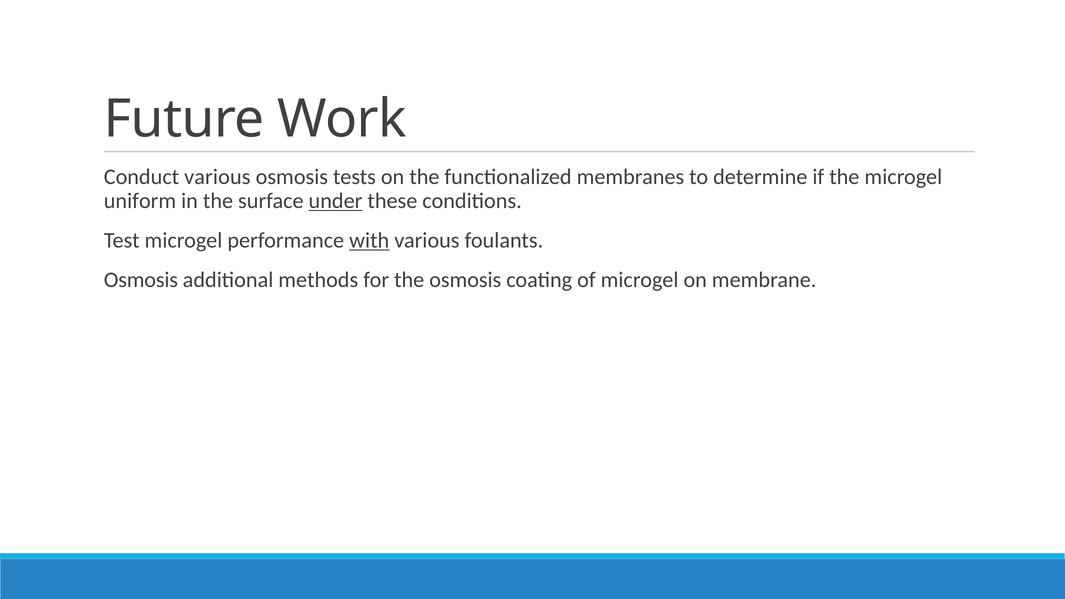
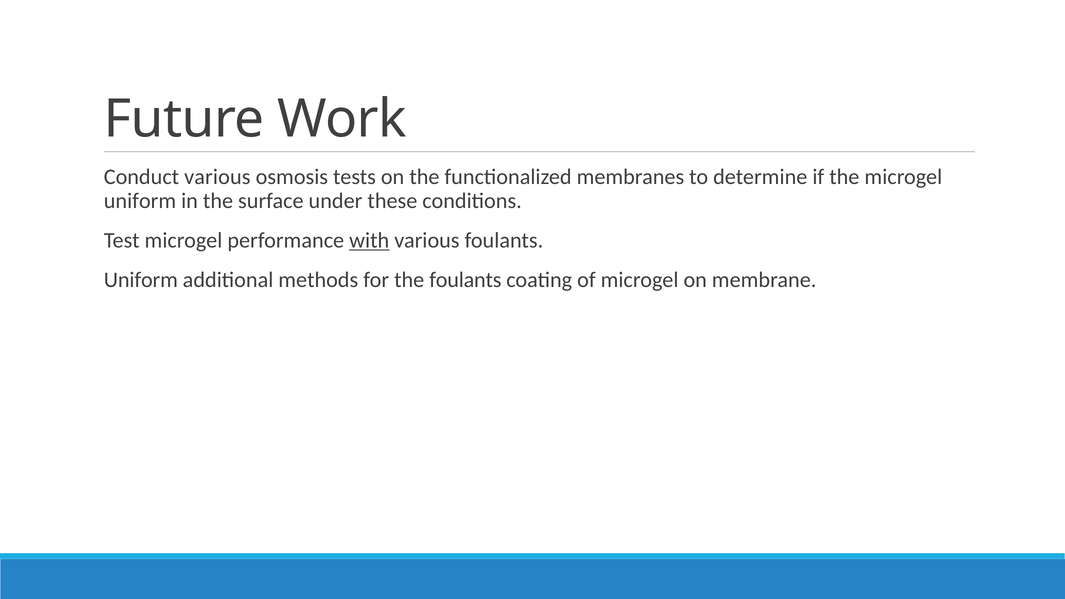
under underline: present -> none (336, 201)
Osmosis: Osmosis -> Uniform (141, 280)
the osmosis: osmosis -> foulants (465, 280)
